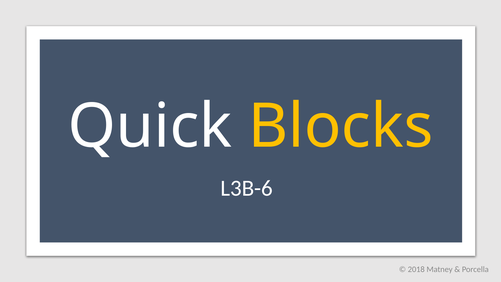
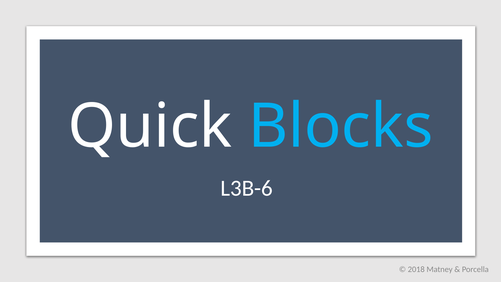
Blocks colour: yellow -> light blue (341, 126)
